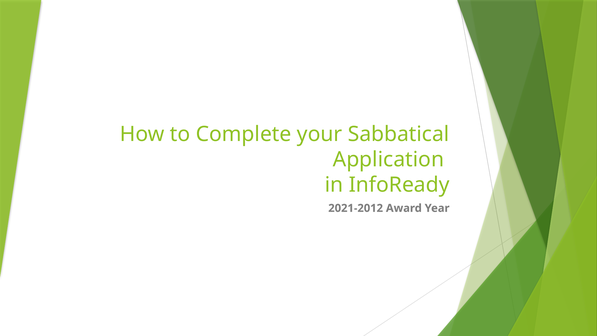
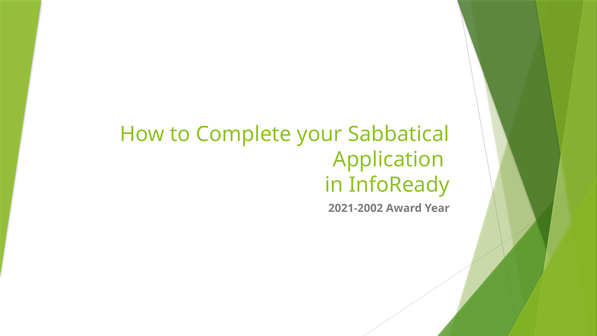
2021-2012: 2021-2012 -> 2021-2002 (356, 208)
